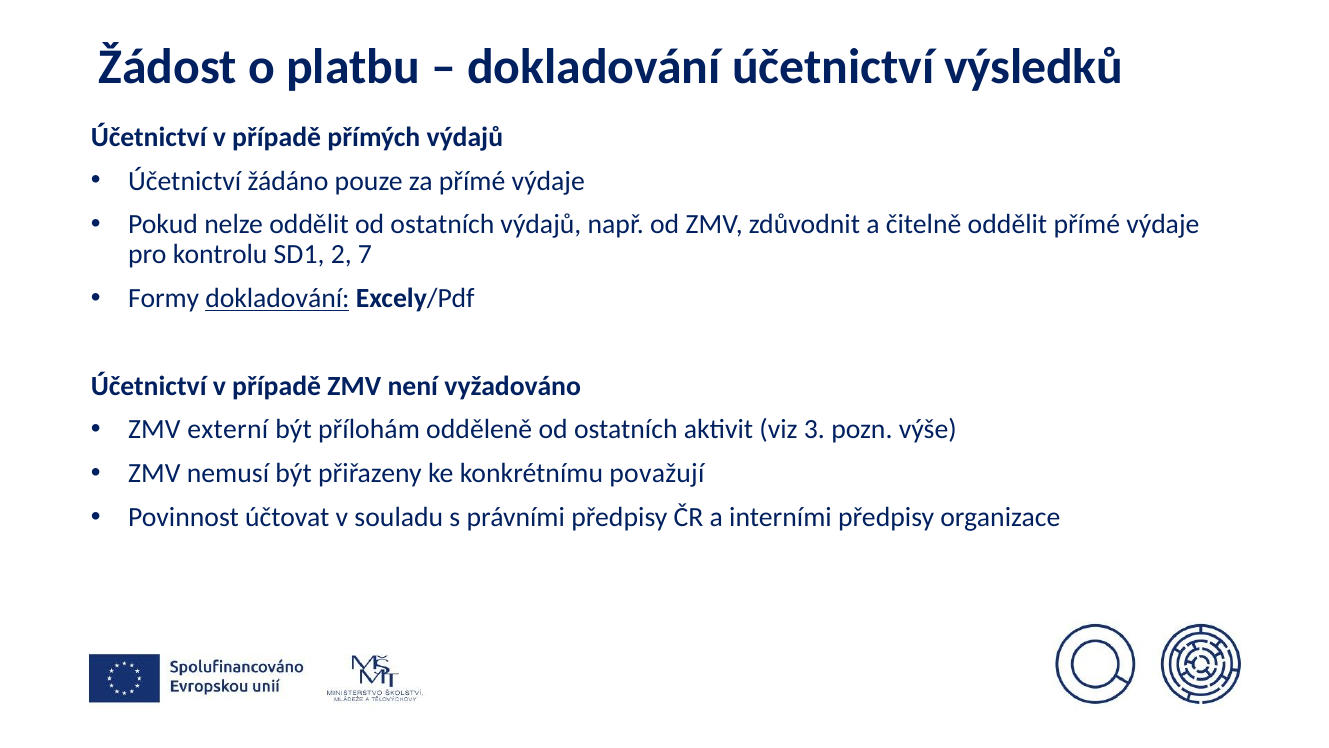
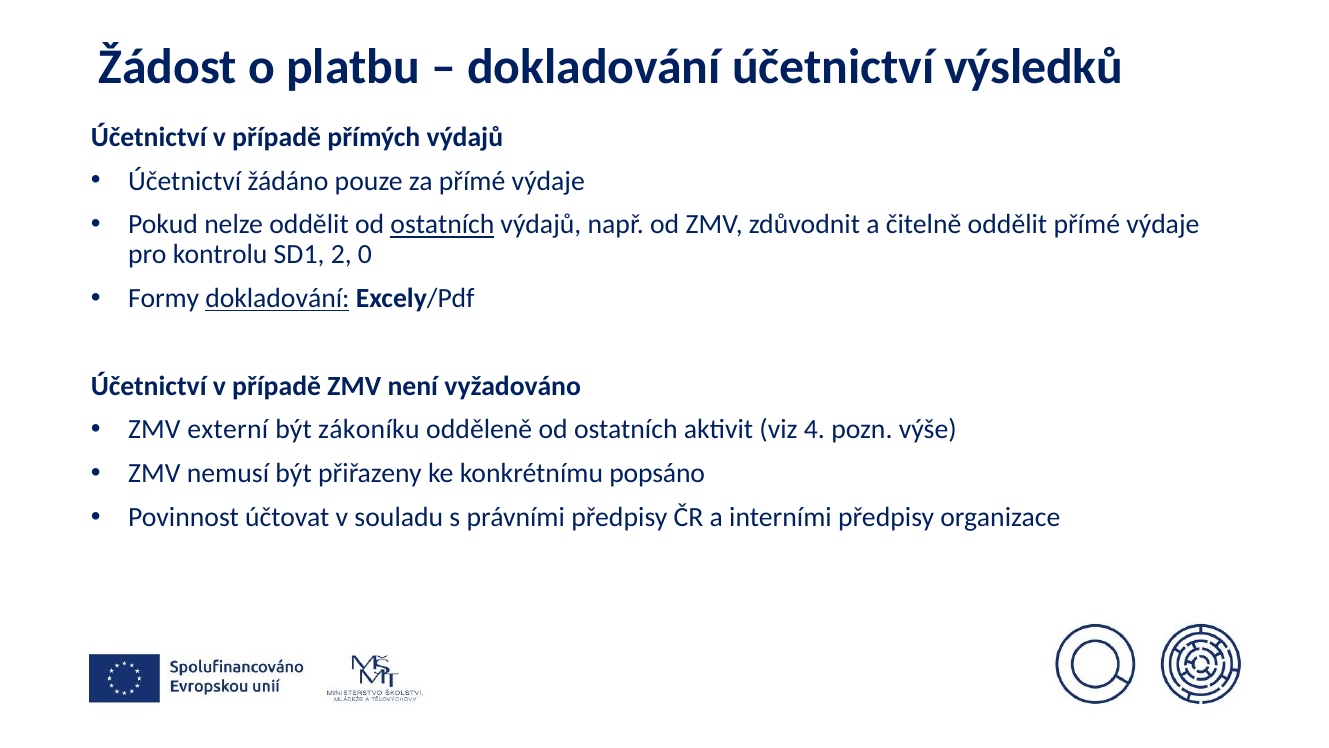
ostatních underline: none -> present (442, 225)
7: 7 -> 0 (365, 255)
přílohám: přílohám -> zákoníku (369, 430)
3: 3 -> 4 (814, 430)
považují: považují -> popsáno (657, 473)
